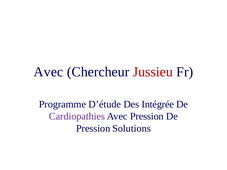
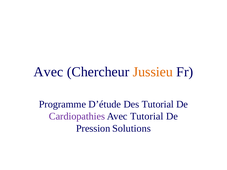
Jussieu colour: red -> orange (153, 72)
Des Intégrée: Intégrée -> Tutorial (158, 104)
Avec Pression: Pression -> Tutorial (147, 116)
